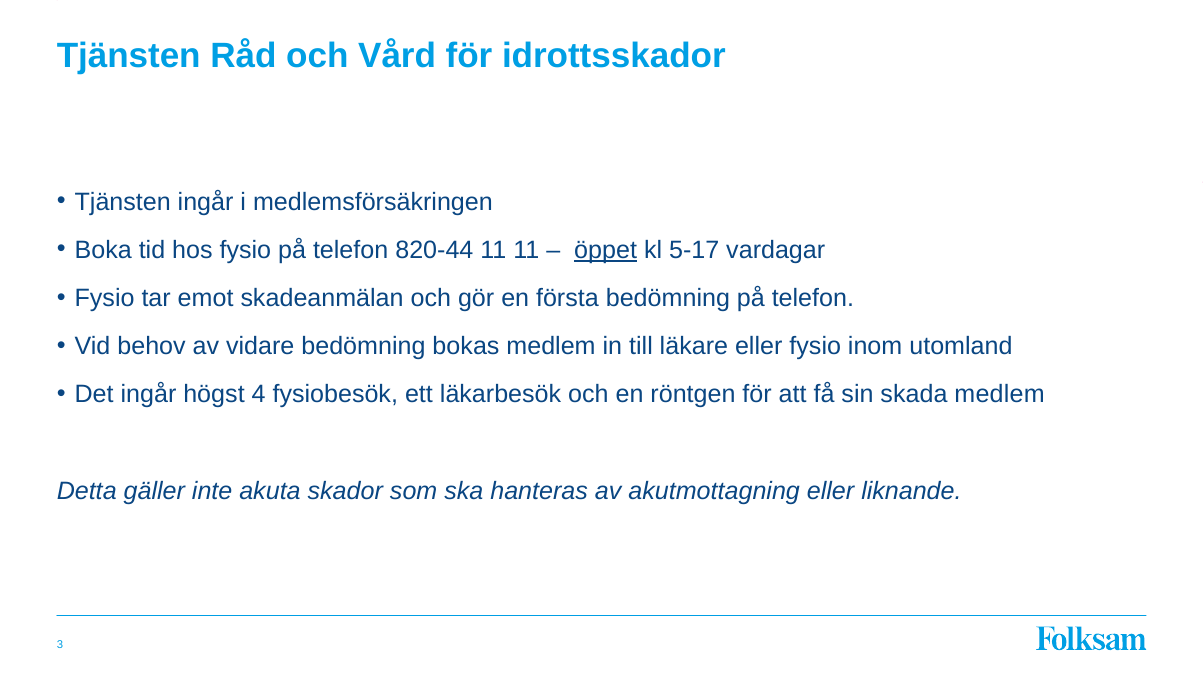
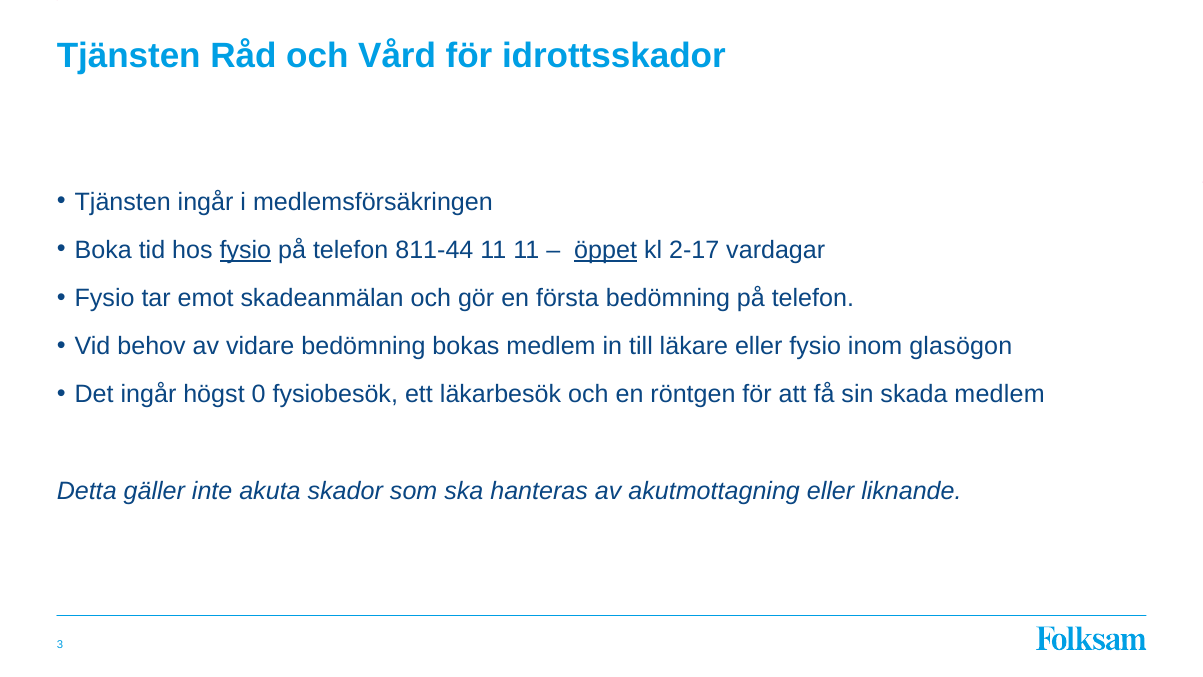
fysio underline: none -> present (245, 250)
820-44: 820-44 -> 811-44 (434, 250)
5-17: 5-17 -> 2-17 (694, 250)
utomland: utomland -> glasögon (961, 346)
4: 4 -> 0 (259, 394)
